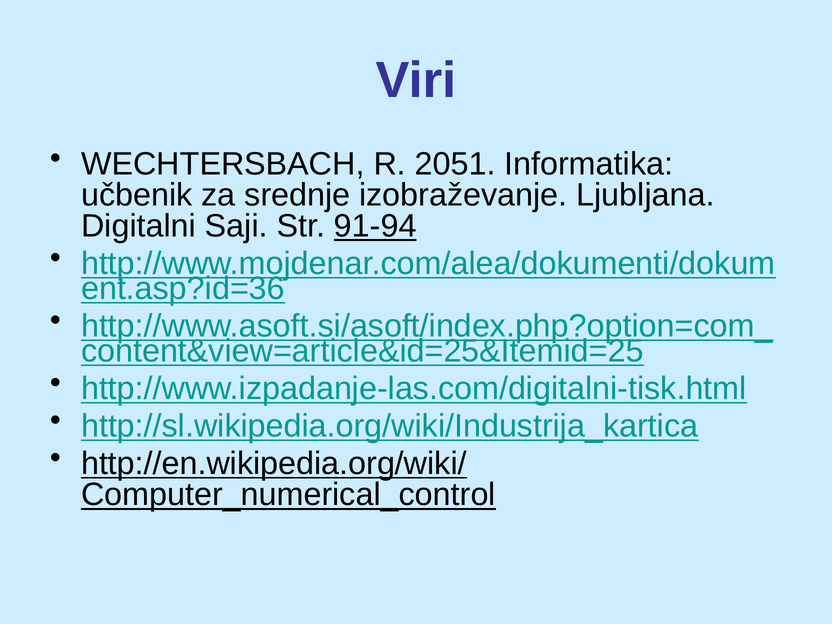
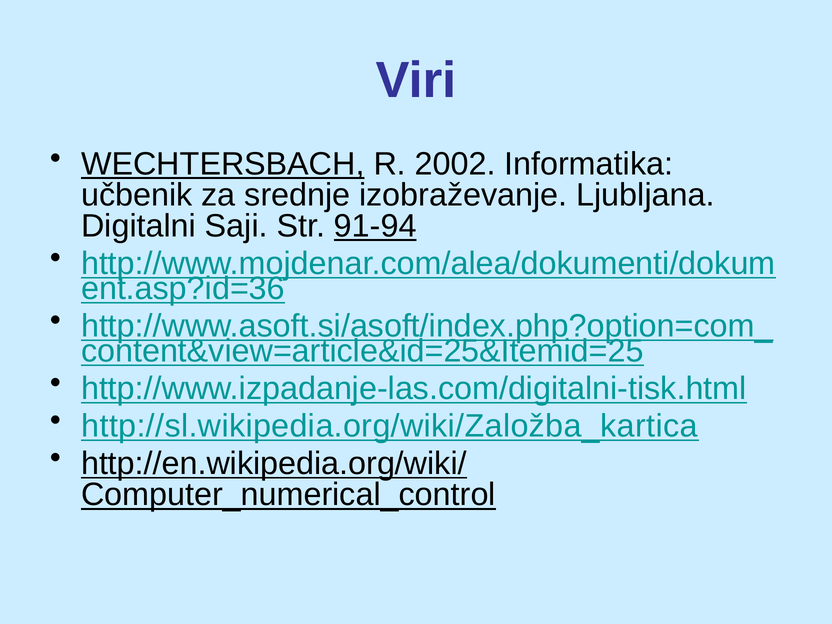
WECHTERSBACH underline: none -> present (223, 164)
2051: 2051 -> 2002 (455, 164)
http://sl.wikipedia.org/wiki/Industrija_kartica: http://sl.wikipedia.org/wiki/Industrija_kartica -> http://sl.wikipedia.org/wiki/Založba_kartica (389, 426)
